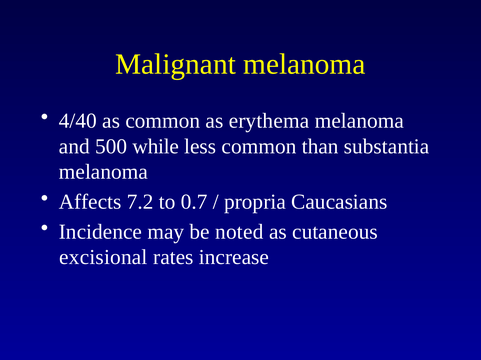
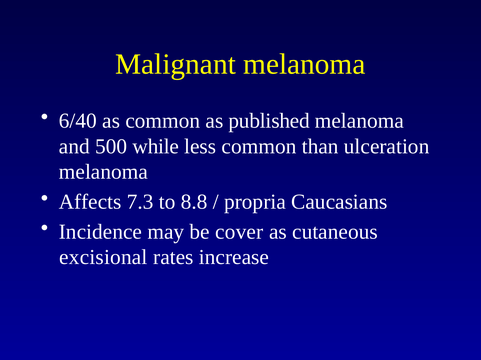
4/40: 4/40 -> 6/40 (78, 121)
erythema: erythema -> published (269, 121)
substantia: substantia -> ulceration (387, 147)
7.2: 7.2 -> 7.3 (140, 202)
0.7: 0.7 -> 8.8 (194, 202)
noted: noted -> cover (239, 232)
